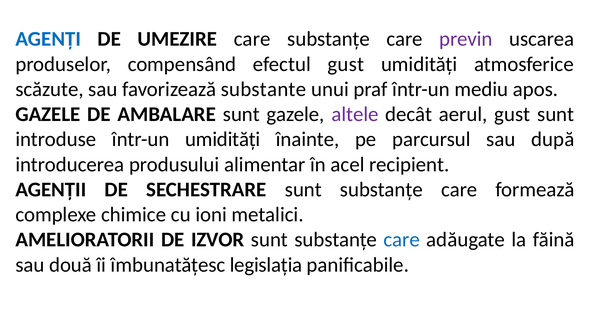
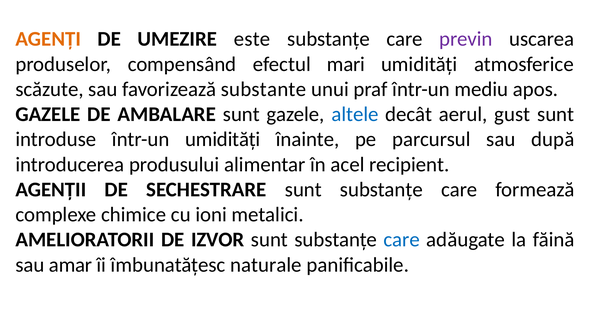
AGENȚI colour: blue -> orange (48, 39)
UMEZIRE care: care -> este (252, 39)
efectul gust: gust -> mari (346, 64)
altele colour: purple -> blue (355, 114)
două: două -> amar (71, 265)
legislația: legislația -> naturale (266, 265)
